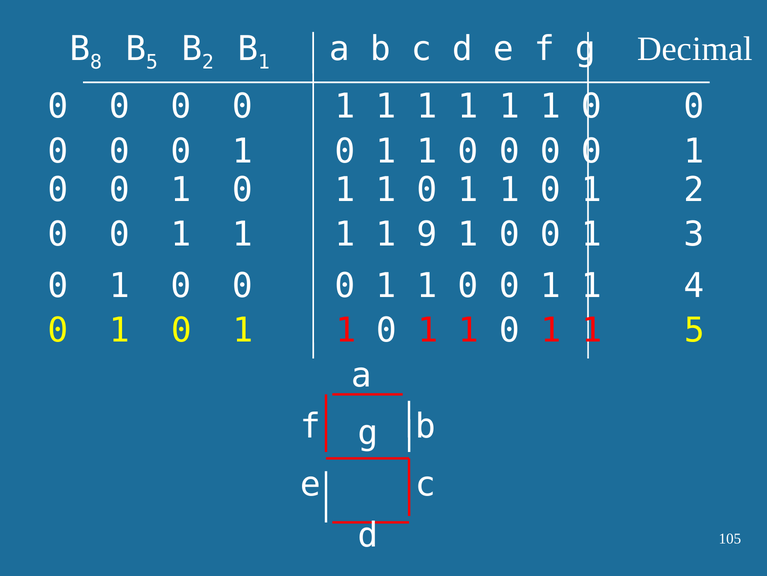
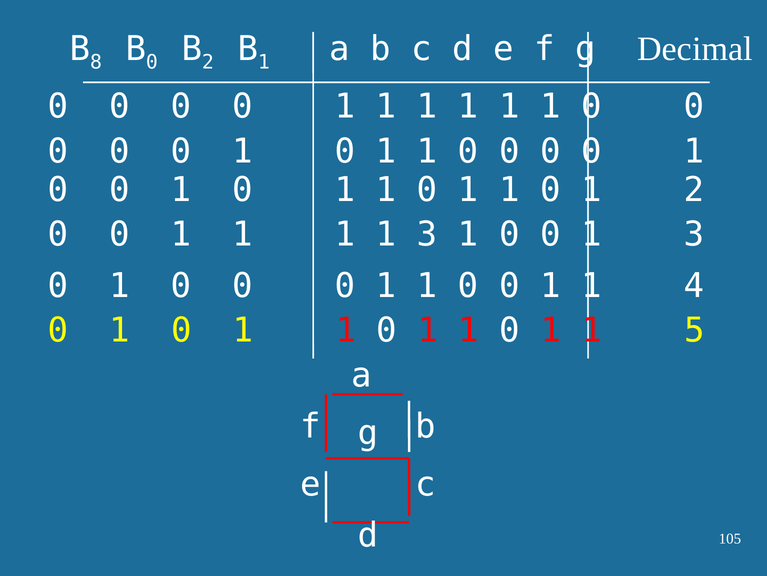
B 5: 5 -> 0 (152, 62)
1 1 9: 9 -> 3 (427, 234)
